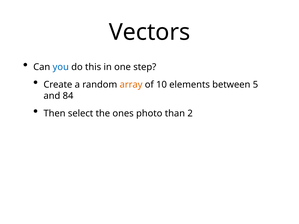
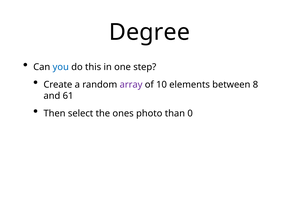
Vectors: Vectors -> Degree (149, 32)
array colour: orange -> purple (131, 85)
5: 5 -> 8 (255, 85)
84: 84 -> 61 (68, 96)
2: 2 -> 0 (190, 113)
